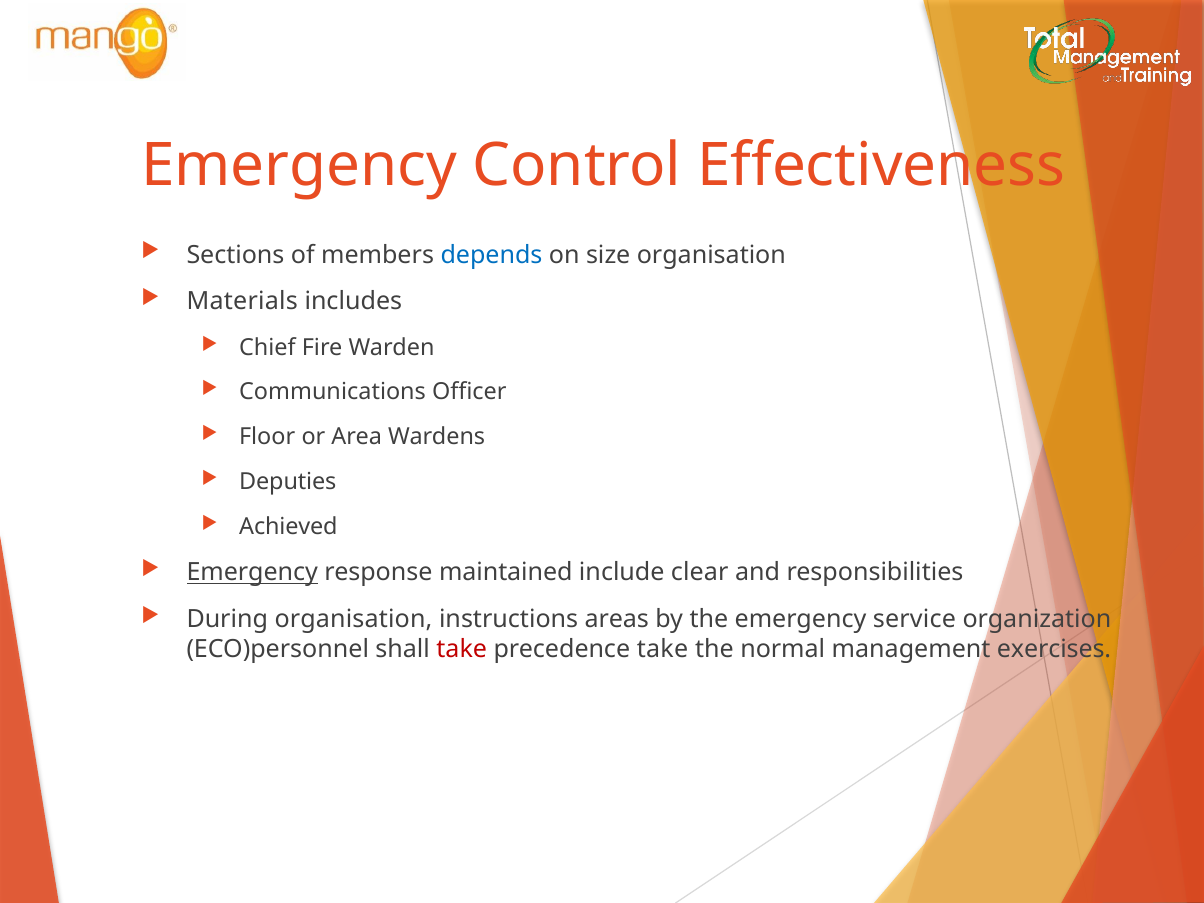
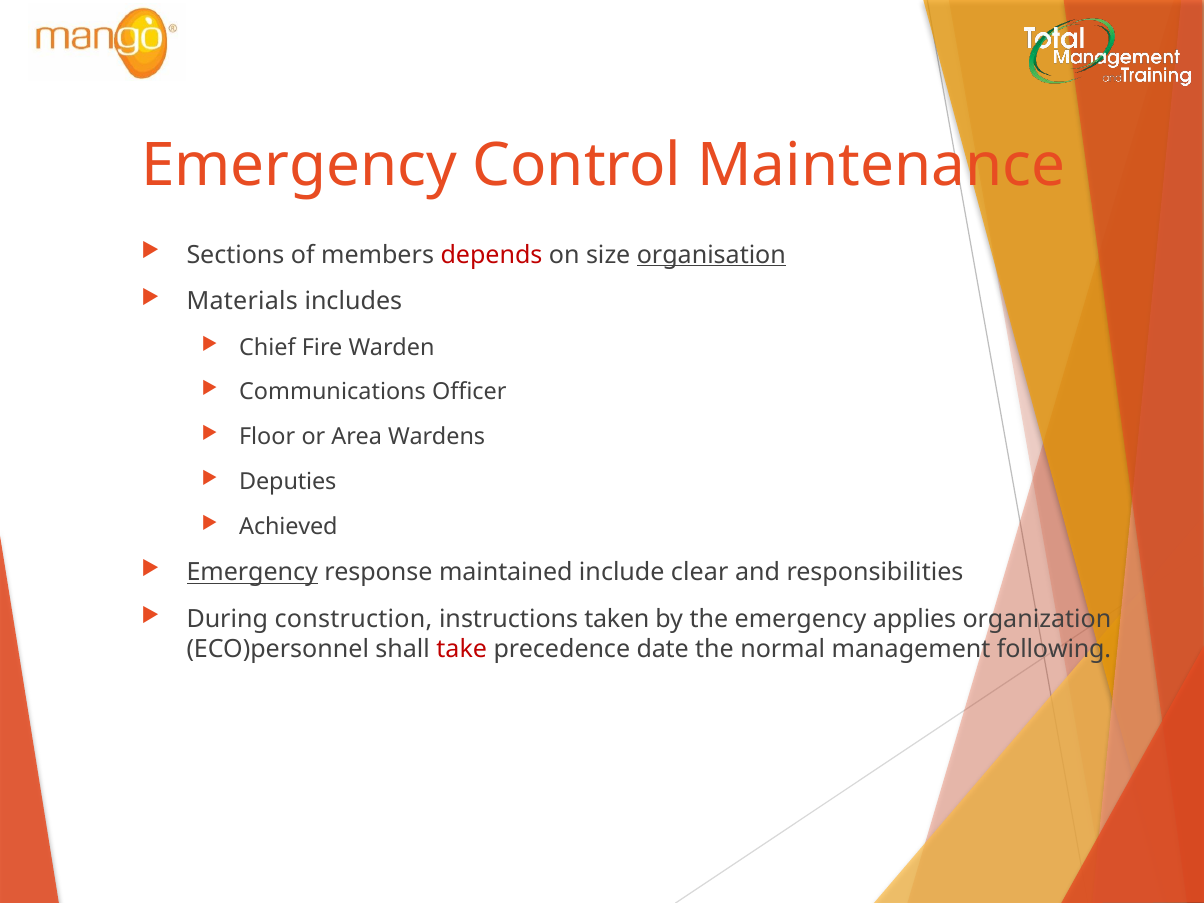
Effectiveness: Effectiveness -> Maintenance (881, 166)
depends colour: blue -> red (491, 255)
organisation underline: none -> present (711, 255)
During organisation: organisation -> construction (353, 620)
areas: areas -> taken (617, 620)
service: service -> applies (915, 620)
precedence take: take -> date (663, 650)
exercises: exercises -> following (1054, 650)
